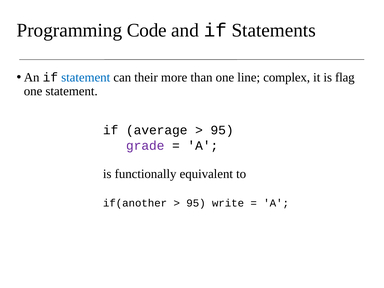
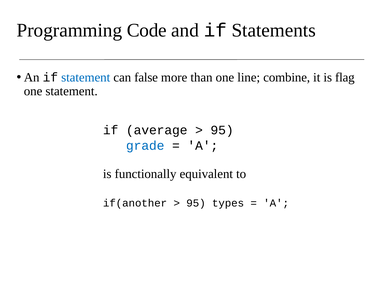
their: their -> false (146, 77)
complex: complex -> combine (287, 77)
grade colour: purple -> blue (145, 146)
write: write -> types (228, 203)
